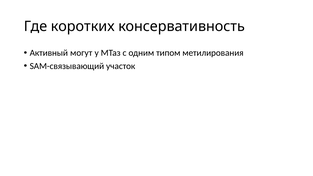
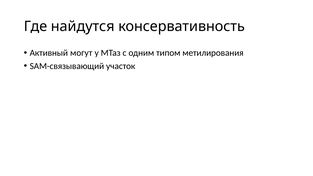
коротких: коротких -> найдутся (83, 26)
